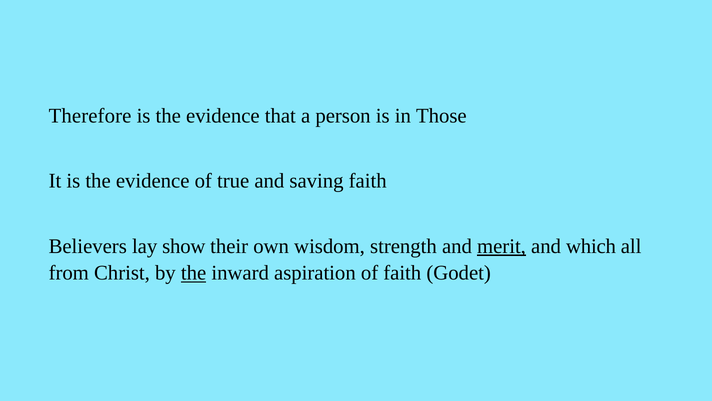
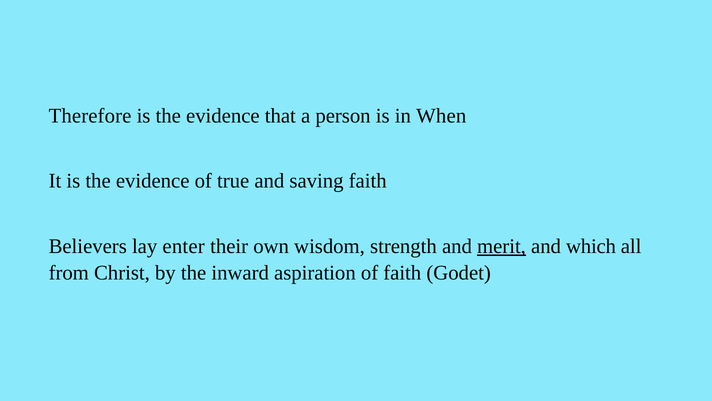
Those: Those -> When (441, 116)
show: show -> enter (184, 246)
the underline: present -> none (194, 273)
